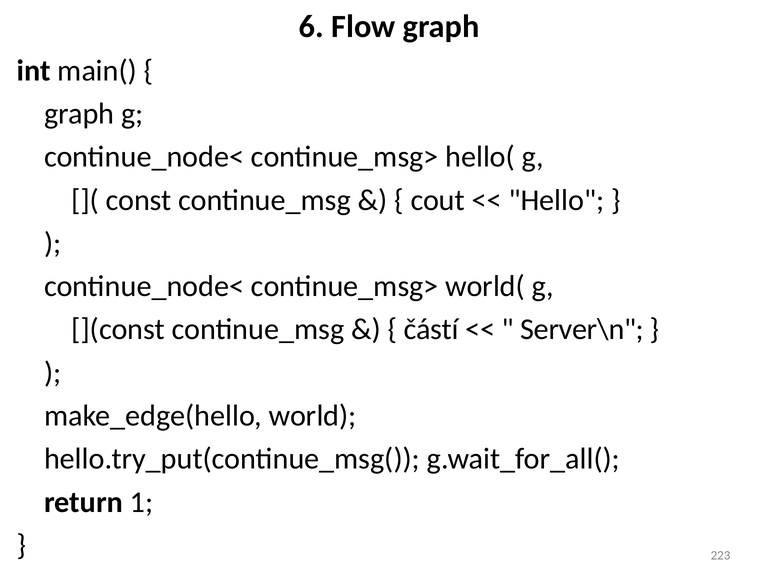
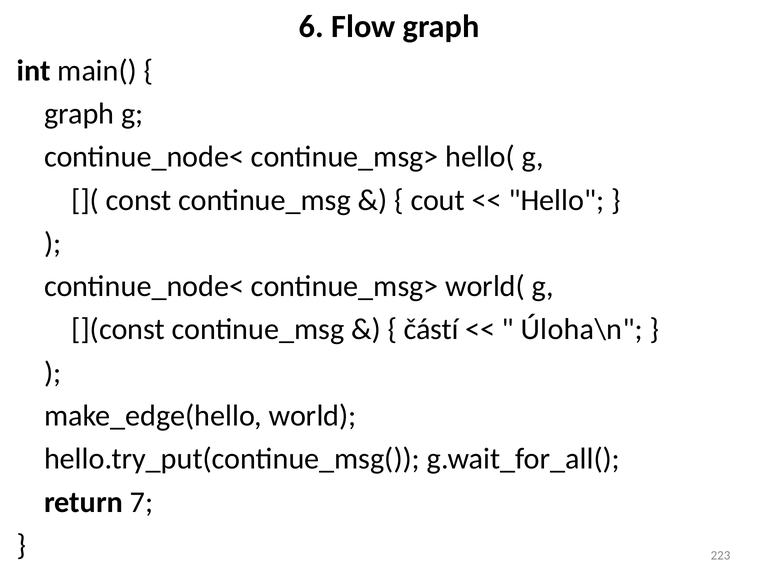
Server\n: Server\n -> Úloha\n (582, 330)
1: 1 -> 7 (142, 503)
